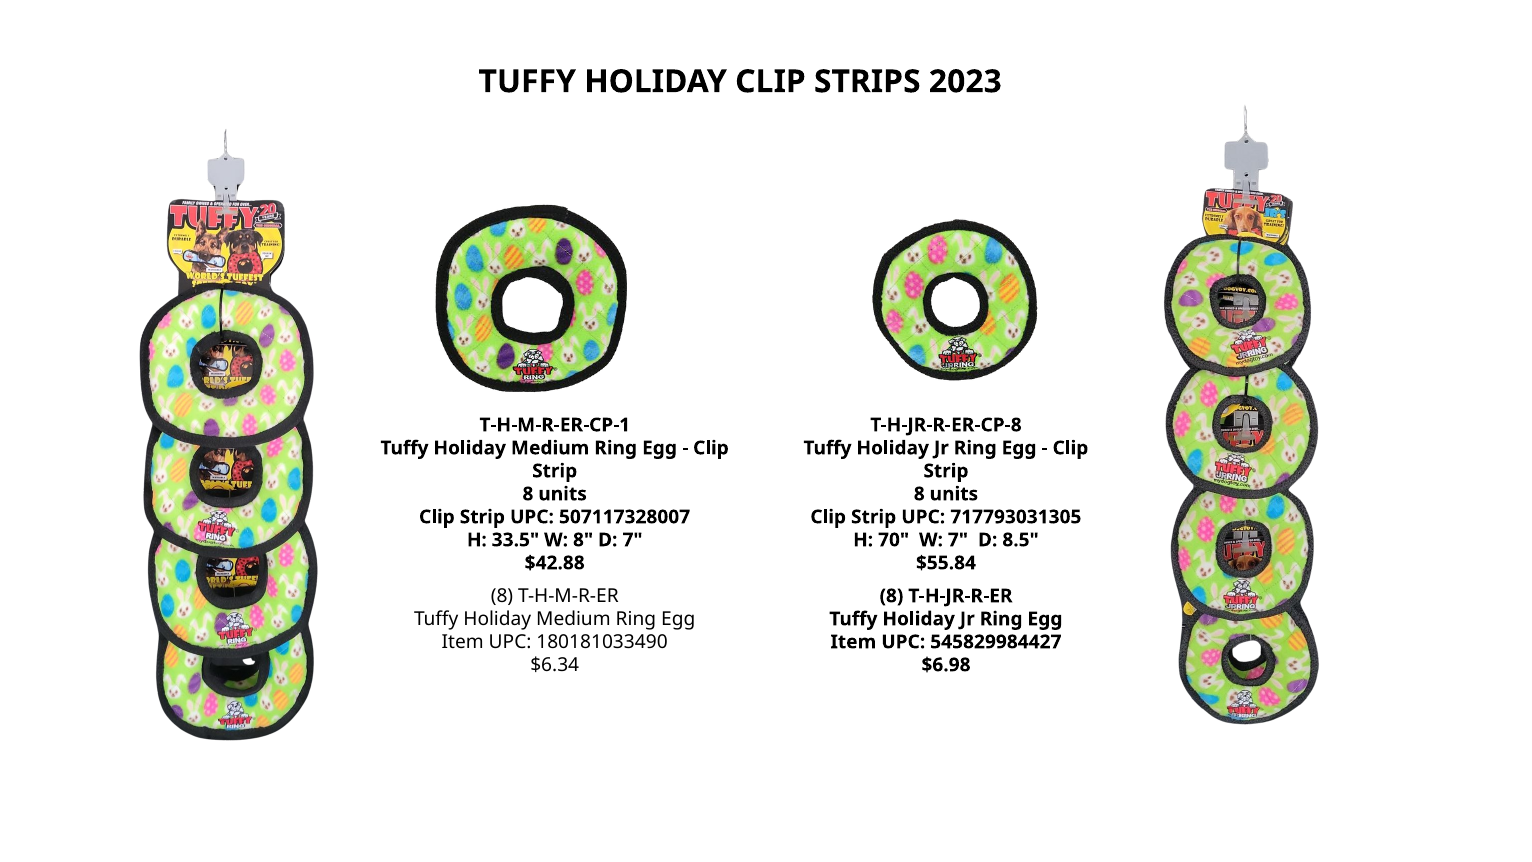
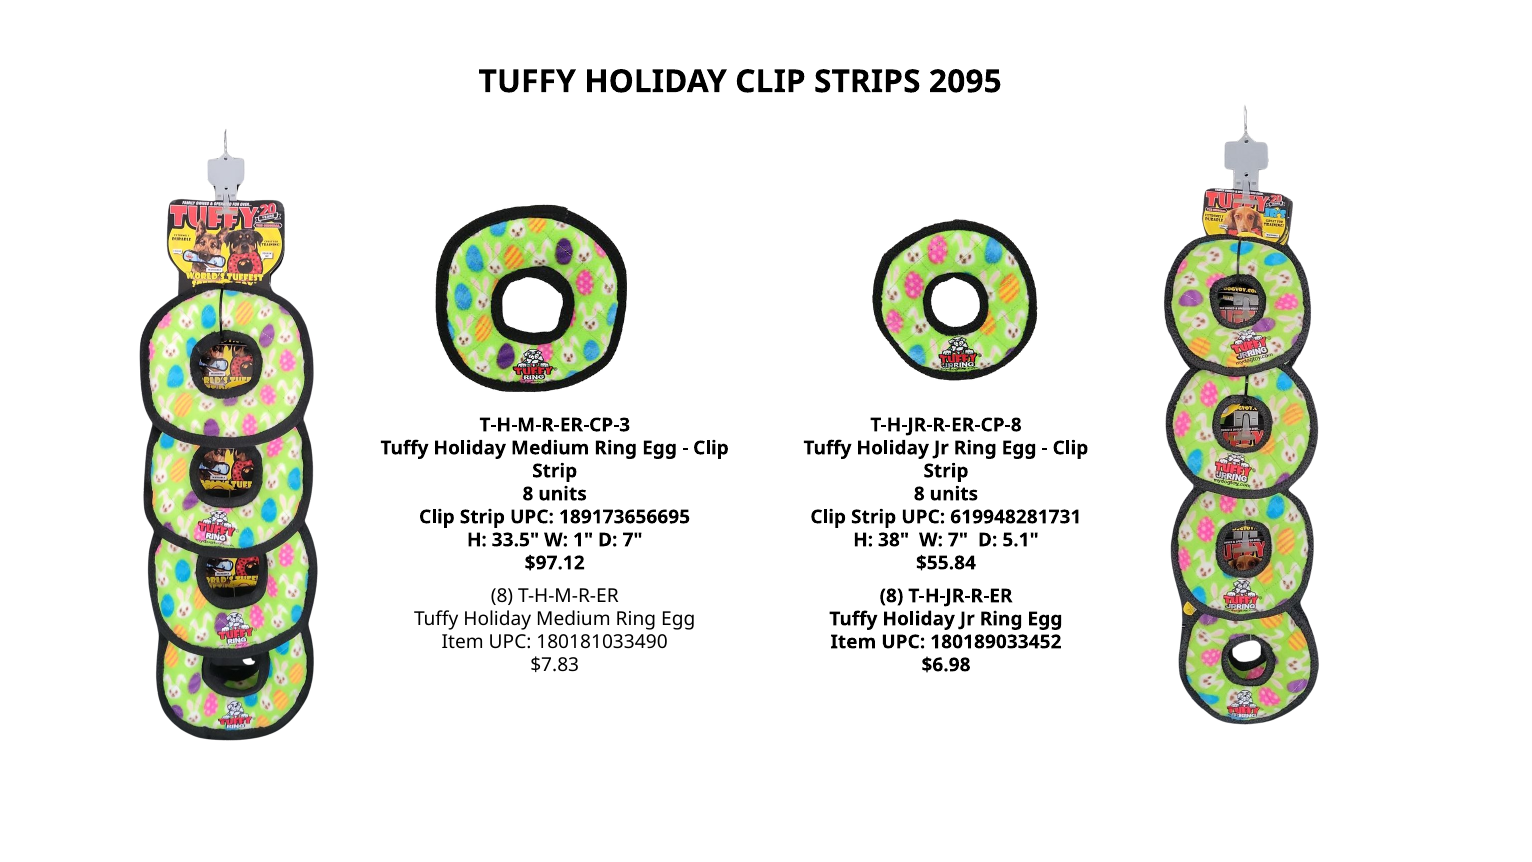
2023: 2023 -> 2095 (965, 82)
T-H-M-R-ER-CP-1: T-H-M-R-ER-CP-1 -> T-H-M-R-ER-CP-3 (555, 425)
507117328007: 507117328007 -> 189173656695 (625, 517)
717793031305: 717793031305 -> 619948281731 (1016, 517)
W 8: 8 -> 1 (583, 540)
70: 70 -> 38 (894, 540)
8.5: 8.5 -> 5.1 (1021, 540)
$42.88: $42.88 -> $97.12 (555, 563)
545829984427: 545829984427 -> 180189033452 (996, 642)
$6.34: $6.34 -> $7.83 (555, 665)
